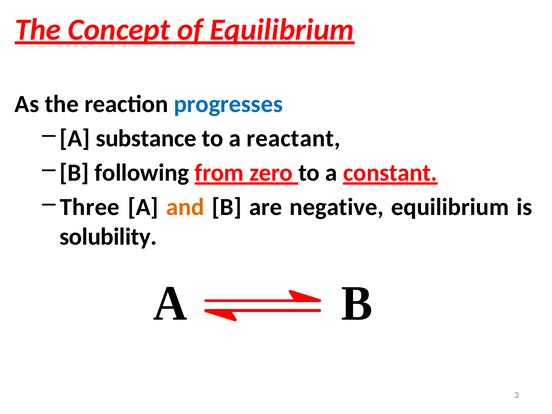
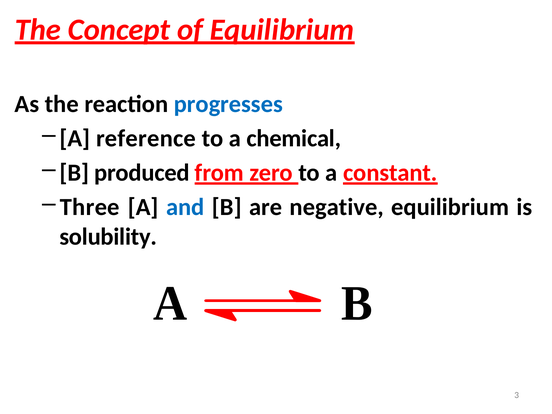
substance: substance -> reference (146, 138)
reactant: reactant -> chemical (294, 138)
following: following -> produced (142, 173)
and colour: orange -> blue (185, 207)
